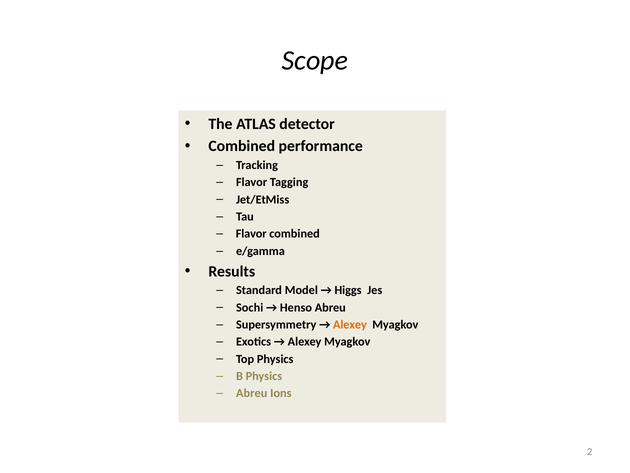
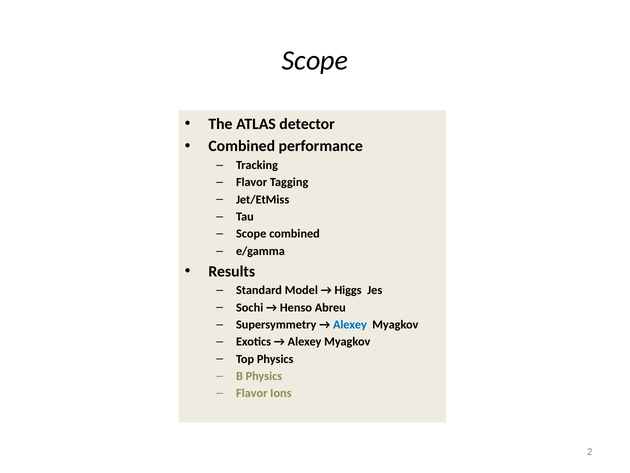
Flavor: Flavor -> Scope (251, 234)
Alexey colour: orange -> blue (350, 324)
Abreu: Abreu -> Flavor (252, 393)
